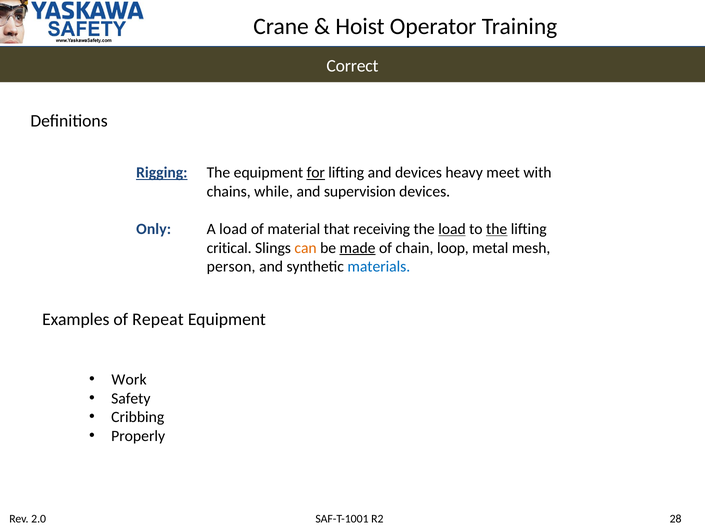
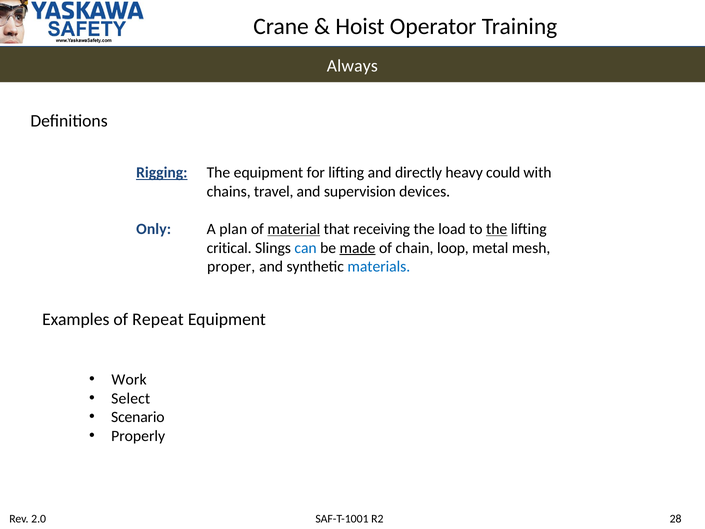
Correct: Correct -> Always (352, 66)
for underline: present -> none (316, 173)
and devices: devices -> directly (419, 173)
meet: meet -> could (503, 173)
while: while -> travel (274, 191)
A load: load -> plan (233, 229)
material underline: none -> present (294, 229)
load underline: present -> none (452, 229)
can colour: orange -> blue (306, 248)
person: person -> proper (231, 267)
Safety: Safety -> Select (131, 398)
Cribbing: Cribbing -> Scenario (138, 417)
